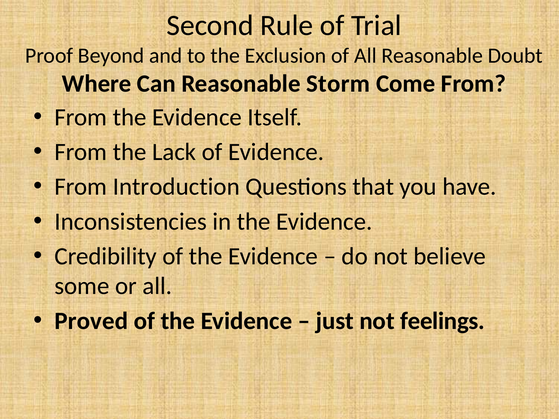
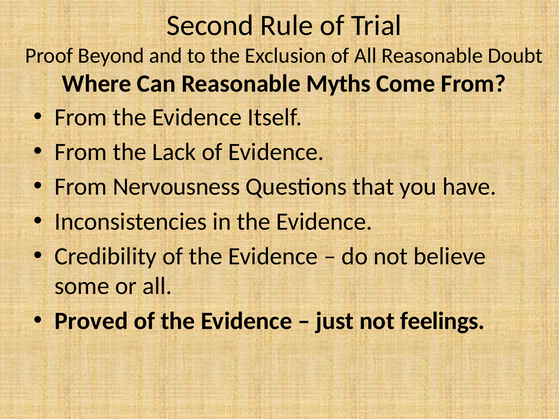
Storm: Storm -> Myths (338, 84)
Introduction: Introduction -> Nervousness (176, 187)
